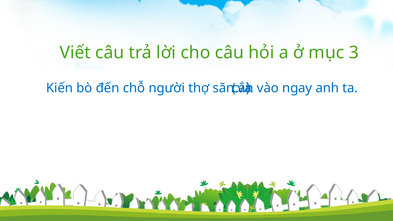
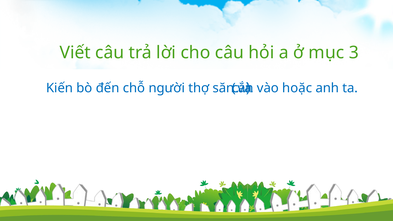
ngay: ngay -> hoặc (297, 88)
